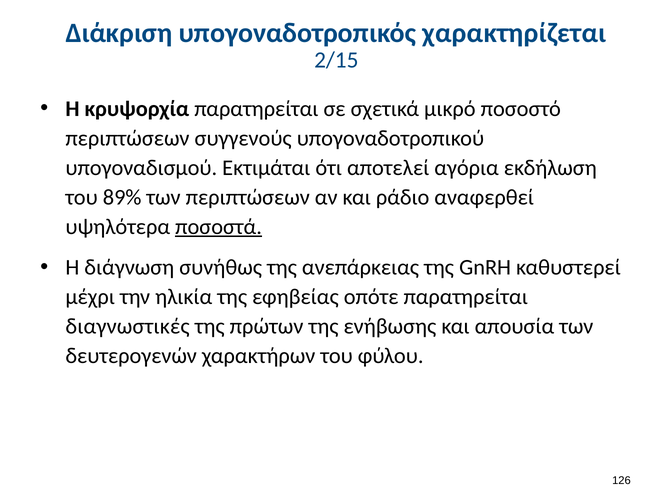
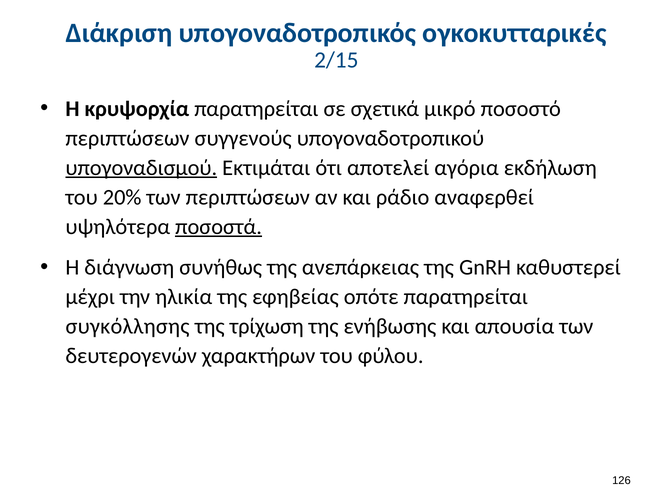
χαρακτηρίζεται: χαρακτηρίζεται -> ογκοκυτταρικές (514, 33)
υπογοναδισμού underline: none -> present (141, 168)
89%: 89% -> 20% (122, 197)
διαγνωστικές: διαγνωστικές -> συγκόλλησης (128, 327)
πρώτων: πρώτων -> τρίχωση (267, 327)
